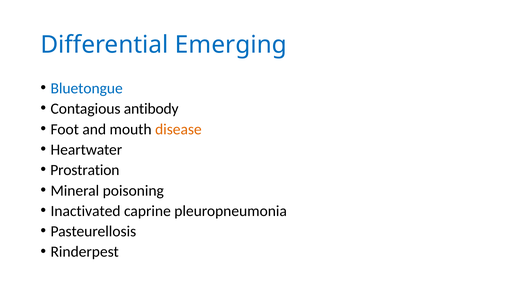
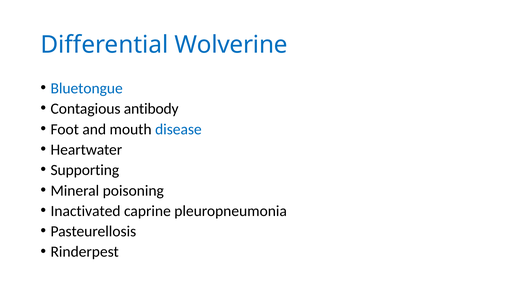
Emerging: Emerging -> Wolverine (231, 45)
disease colour: orange -> blue (178, 129)
Prostration: Prostration -> Supporting (85, 170)
